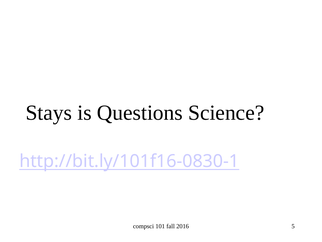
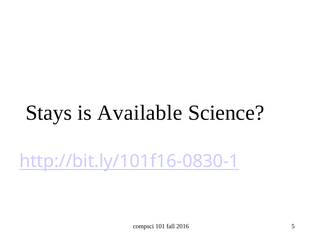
Questions: Questions -> Available (140, 113)
